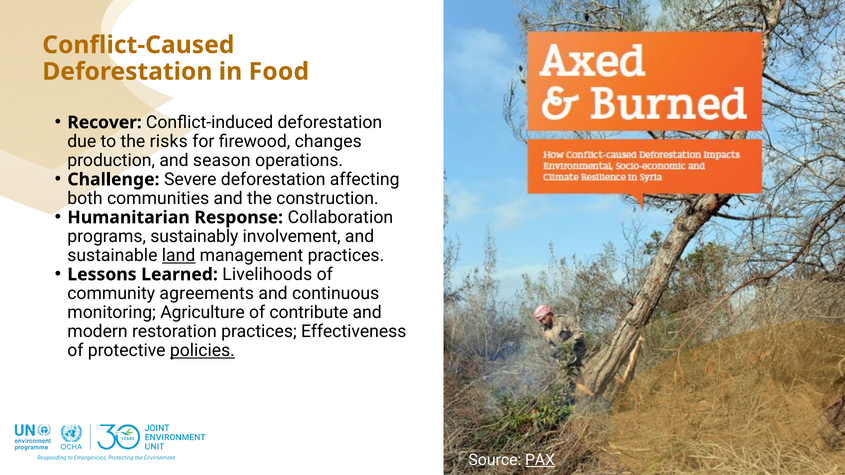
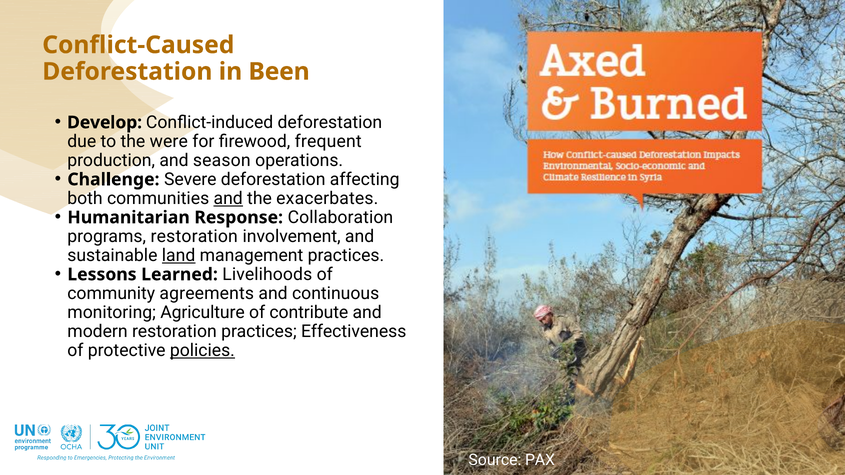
Food: Food -> Been (279, 72)
Recover: Recover -> Develop (105, 123)
risks: risks -> were (169, 142)
changes: changes -> frequent (328, 142)
and underline: none -> present (228, 199)
construction: construction -> exacerbates (327, 199)
programs sustainably: sustainably -> restoration (194, 237)
PAX underline: present -> none (540, 460)
